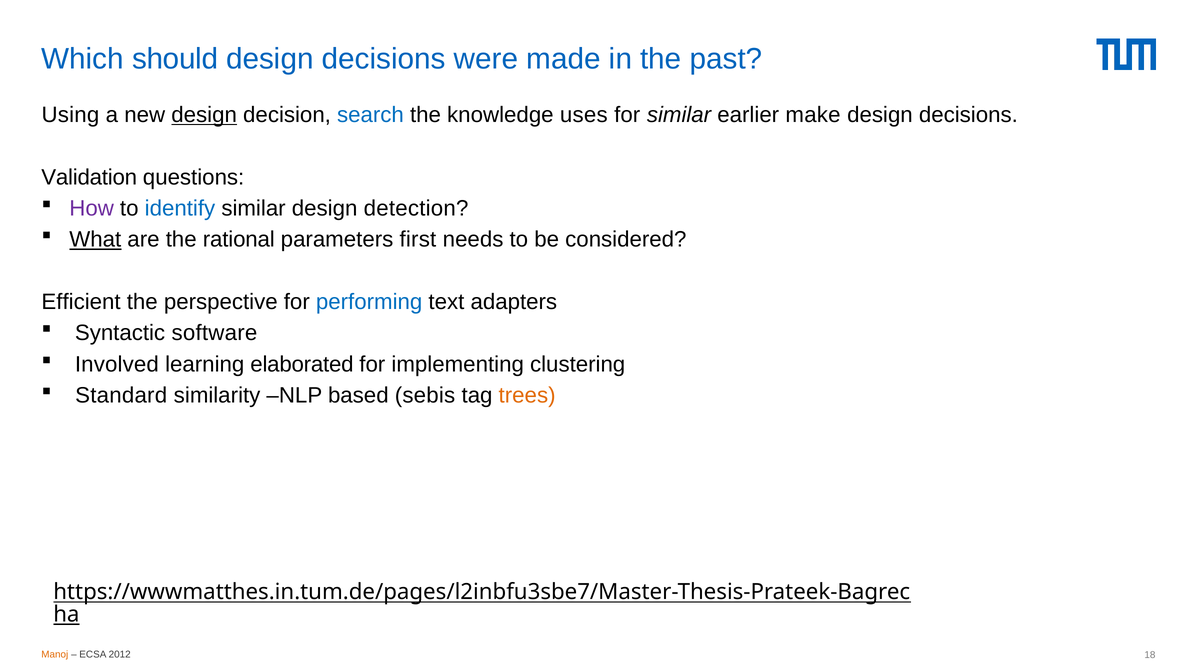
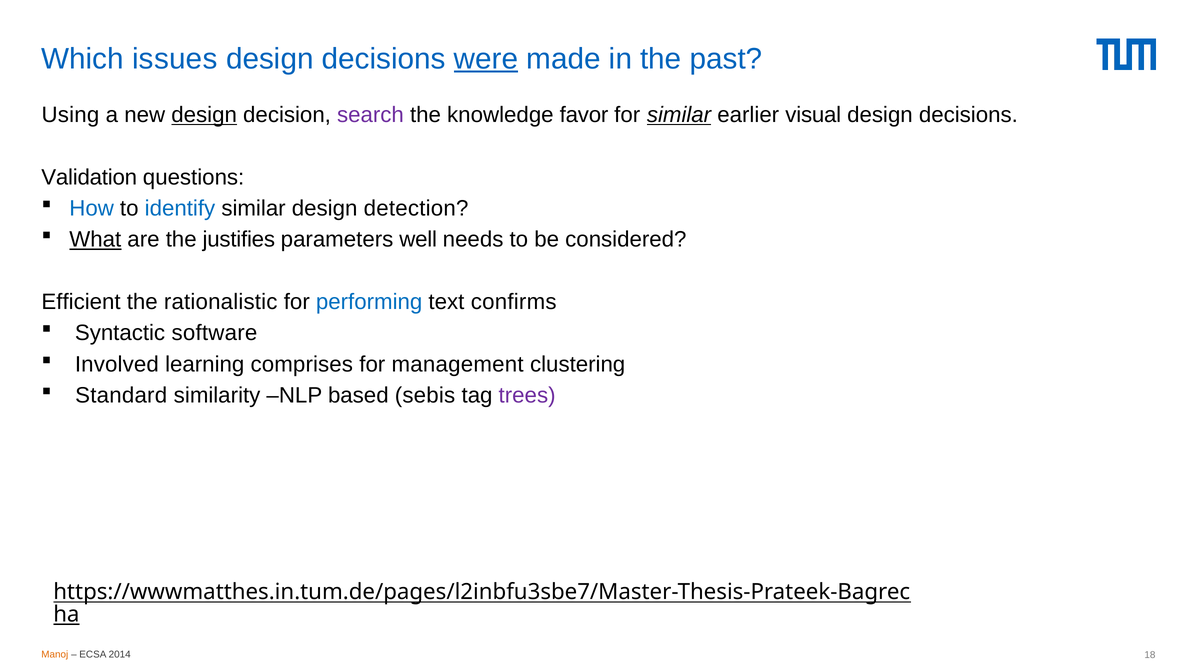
should: should -> issues (175, 59)
were underline: none -> present (486, 59)
search colour: blue -> purple (370, 115)
uses: uses -> favor (584, 115)
similar underline: none -> present (679, 115)
make: make -> visual (813, 115)
How colour: purple -> blue (92, 209)
rational: rational -> justifies (239, 240)
first: first -> well (418, 240)
perspective: perspective -> rationalistic (221, 302)
adapters: adapters -> confirms (514, 302)
elaborated: elaborated -> comprises (302, 364)
implementing: implementing -> management (458, 364)
trees colour: orange -> purple (527, 396)
2012: 2012 -> 2014 (120, 655)
